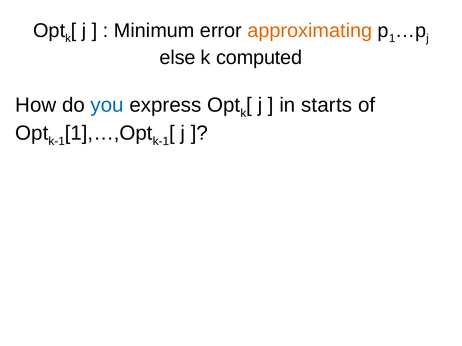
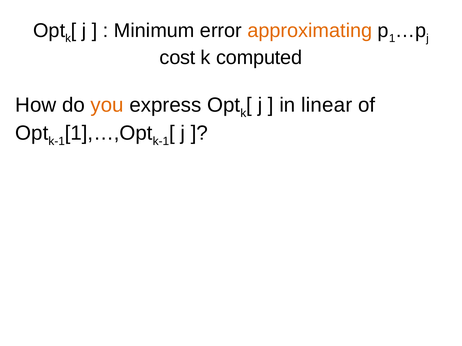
else: else -> cost (178, 58)
you colour: blue -> orange (107, 105)
starts: starts -> linear (327, 105)
